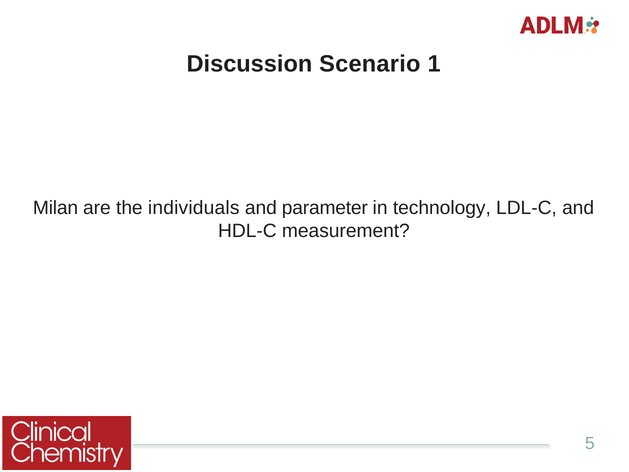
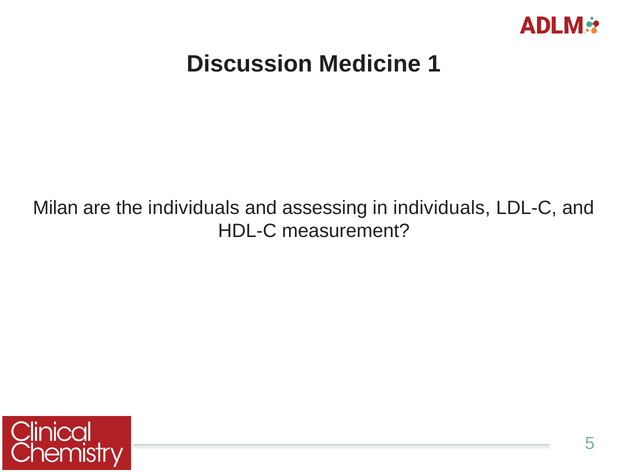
Scenario: Scenario -> Medicine (370, 64)
parameter: parameter -> assessing (325, 208)
in technology: technology -> individuals (442, 208)
